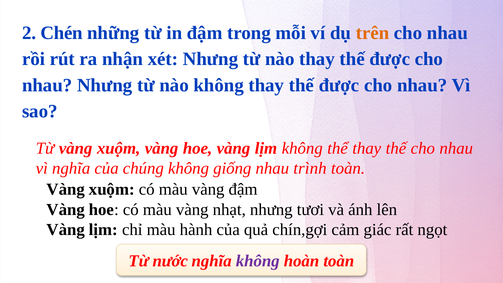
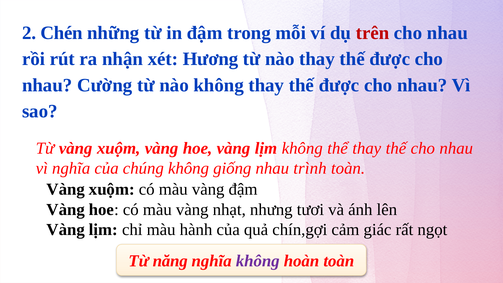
trên colour: orange -> red (372, 33)
xét Nhưng: Nhưng -> Hương (211, 59)
nhau Nhưng: Nhưng -> Cường (105, 85)
nước: nước -> năng (170, 261)
